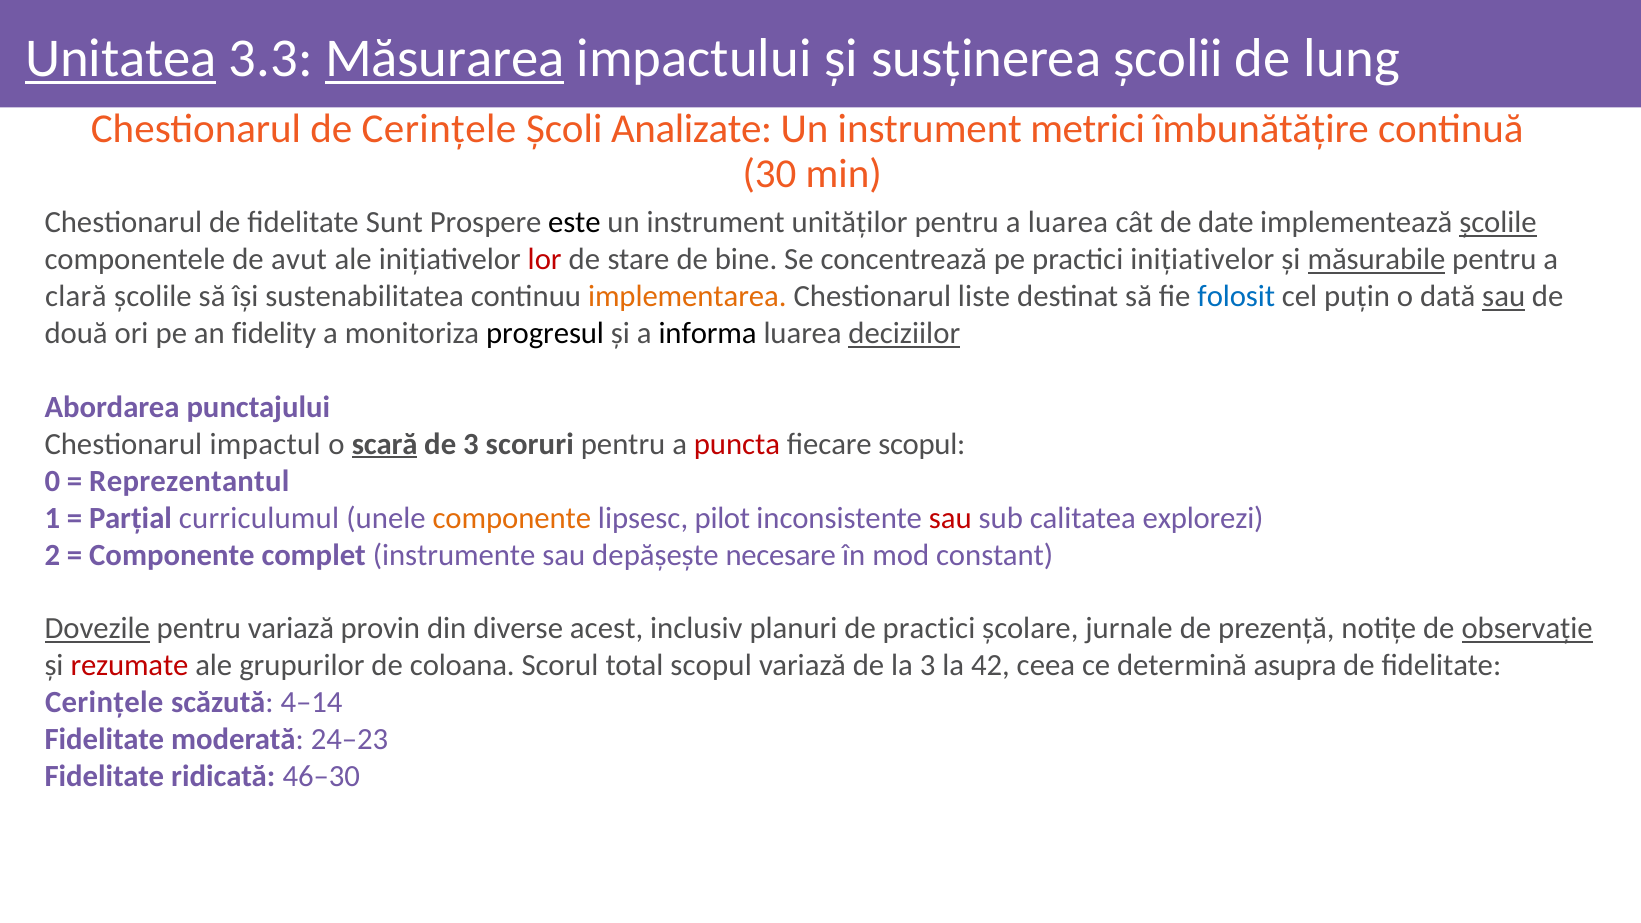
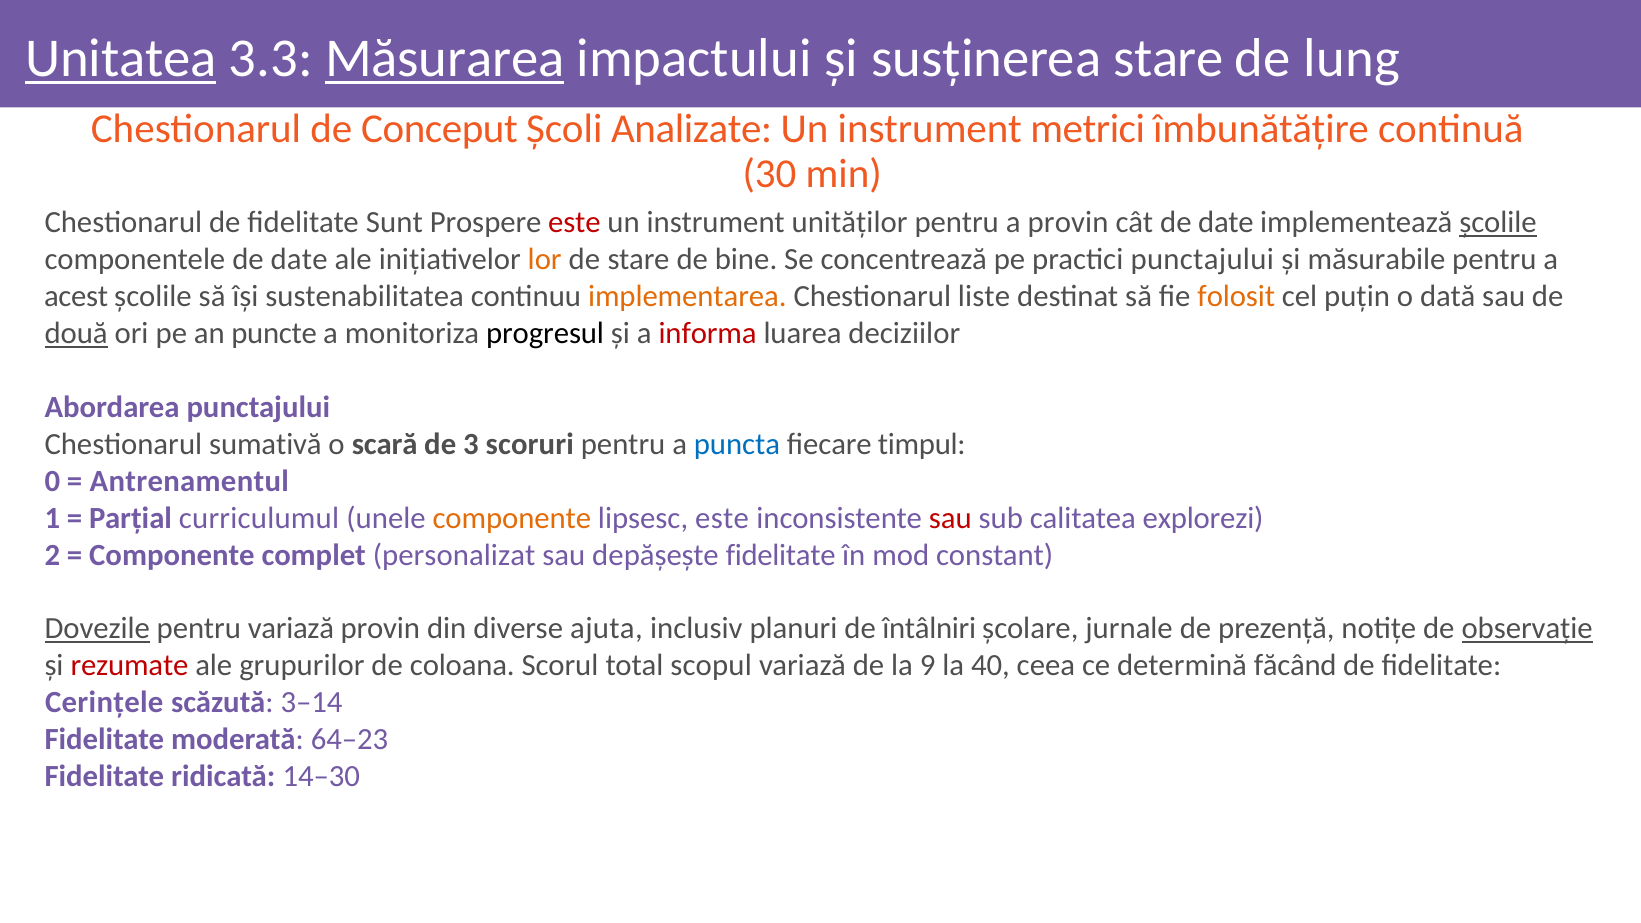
susținerea școlii: școlii -> stare (1168, 59)
de Cerințele: Cerințele -> Conceput (439, 129)
este colour: black -> red (574, 223)
a luarea: luarea -> provin (1068, 223)
componentele de avut: avut -> date (299, 260)
lor colour: red -> orange (545, 260)
practici inițiativelor: inițiativelor -> punctajului (1202, 260)
măsurabile underline: present -> none (1376, 260)
clară: clară -> acest (76, 296)
folosit colour: blue -> orange (1236, 296)
sau underline: present -> none (1504, 296)
două underline: none -> present (76, 333)
fidelity: fidelity -> puncte (274, 333)
informa colour: black -> red (708, 333)
deciziilor underline: present -> none (904, 333)
impactul: impactul -> sumativă (265, 444)
scară underline: present -> none (385, 444)
puncta colour: red -> blue (737, 444)
fiecare scopul: scopul -> timpul (922, 444)
Reprezentantul: Reprezentantul -> Antrenamentul (189, 481)
lipsesc pilot: pilot -> este (722, 518)
instrumente: instrumente -> personalizat (454, 555)
depășește necesare: necesare -> fidelitate (781, 555)
acest: acest -> ajuta (606, 629)
de practici: practici -> întâlniri (929, 629)
la 3: 3 -> 9 (928, 666)
42: 42 -> 40 (990, 666)
asupra: asupra -> făcând (1295, 666)
4–14: 4–14 -> 3–14 (312, 703)
24–23: 24–23 -> 64–23 (350, 740)
46–30: 46–30 -> 14–30 (321, 776)
